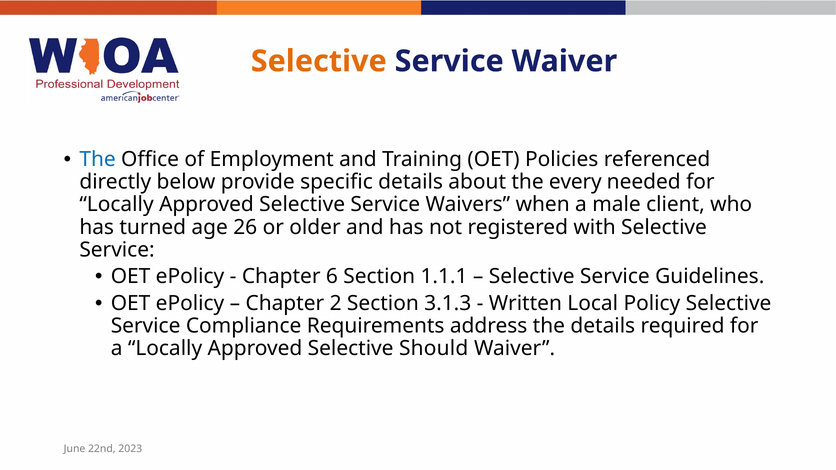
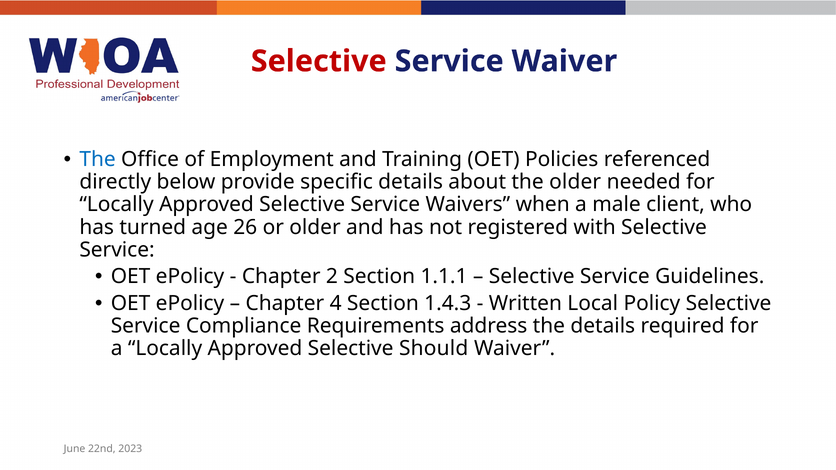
Selective colour: orange -> red (319, 61)
the every: every -> older (575, 182)
6: 6 -> 2 (332, 277)
2: 2 -> 4 (336, 304)
3.1.3: 3.1.3 -> 1.4.3 (448, 304)
